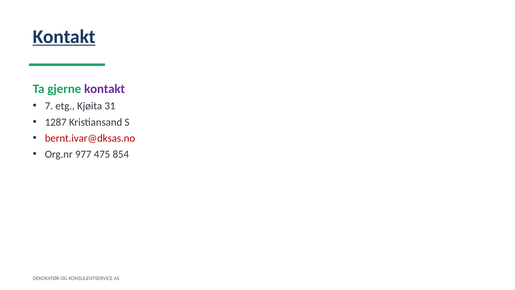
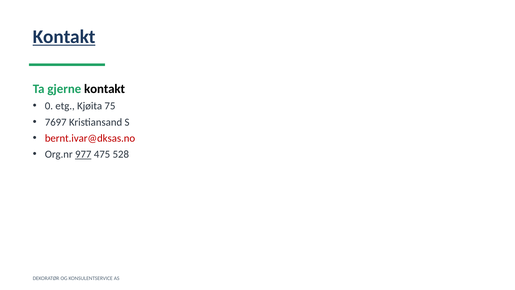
kontakt colour: purple -> black (105, 89)
7: 7 -> 0 (49, 106)
31: 31 -> 75 (110, 106)
1287: 1287 -> 7697 (56, 122)
977 underline: none -> present (83, 154)
854: 854 -> 528 (121, 154)
